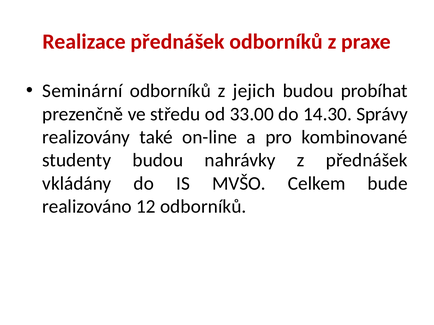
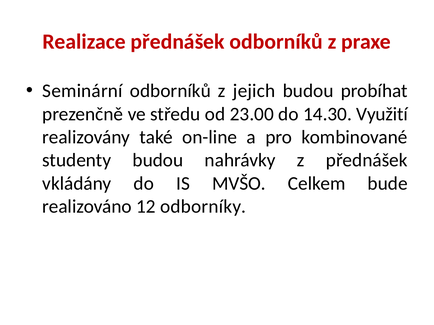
33.00: 33.00 -> 23.00 (252, 114)
Správy: Správy -> Využití (382, 114)
12 odborníků: odborníků -> odborníky (203, 207)
